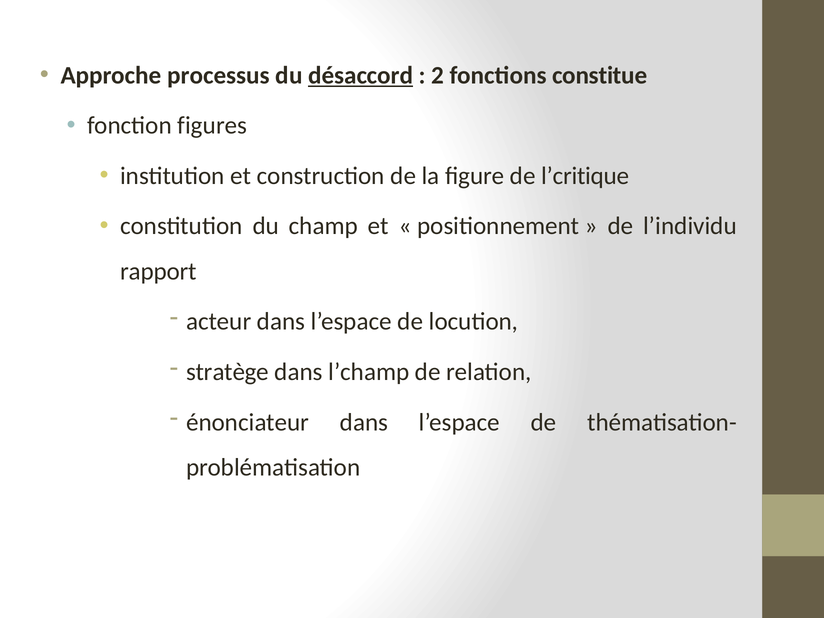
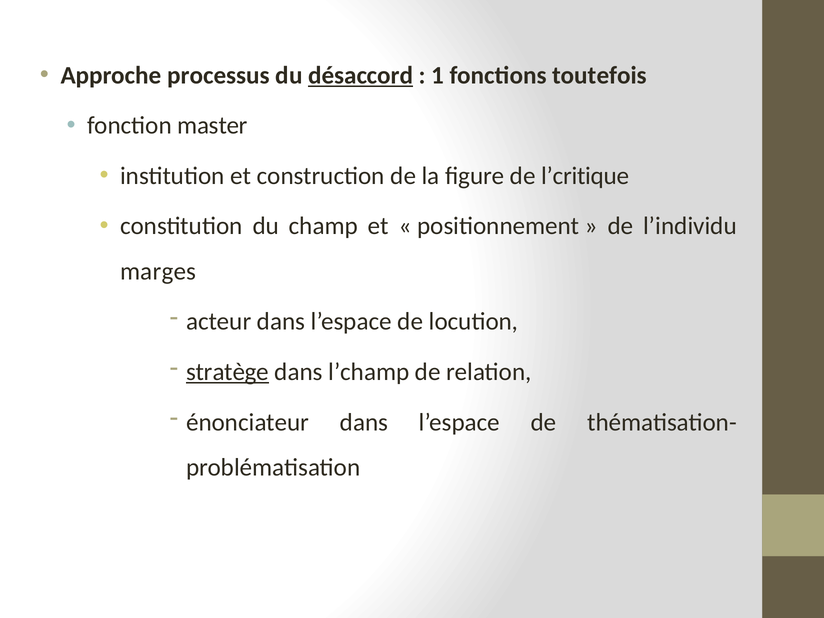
2: 2 -> 1 (438, 75)
constitue: constitue -> toutefois (600, 75)
figures: figures -> master (212, 126)
rapport: rapport -> marges (158, 271)
stratège underline: none -> present (228, 372)
